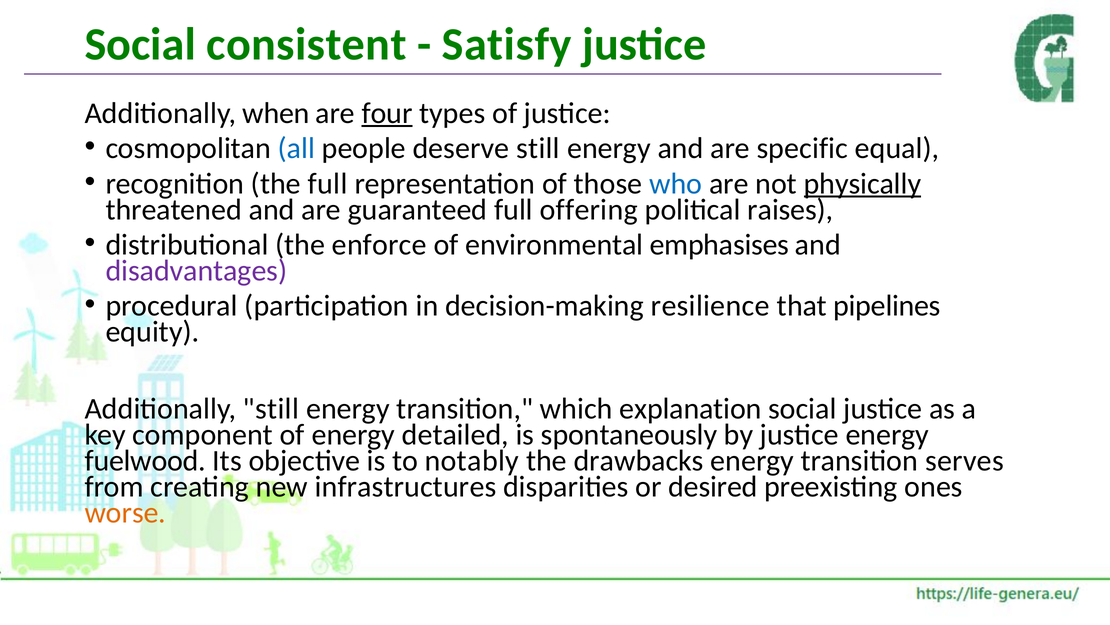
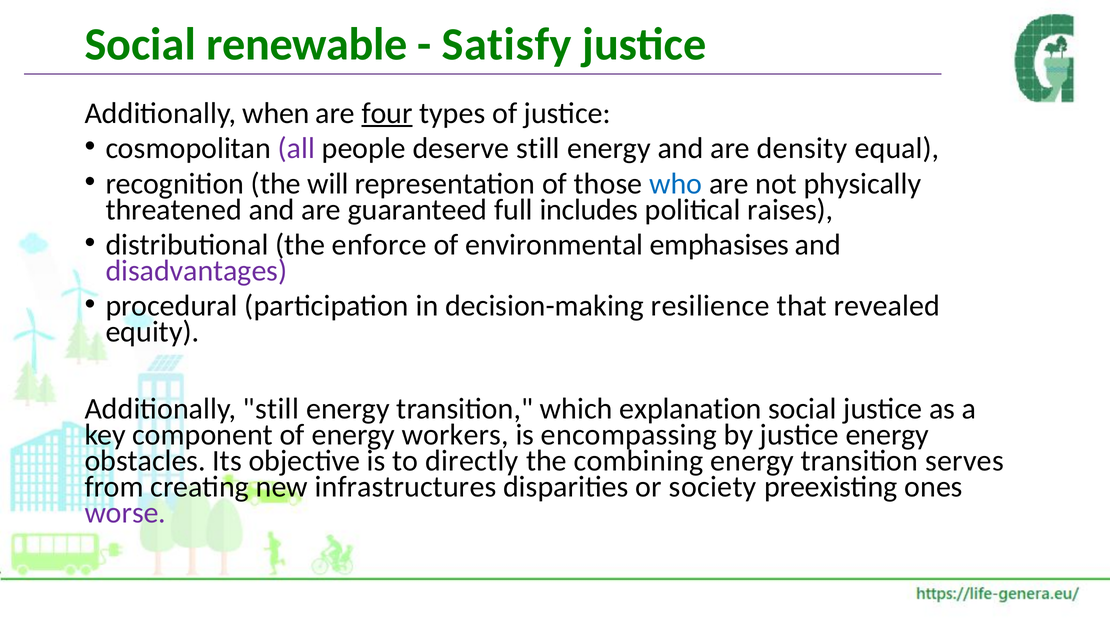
consistent: consistent -> renewable (307, 44)
all colour: blue -> purple (296, 148)
specific: specific -> density (802, 148)
the full: full -> will (328, 183)
physically underline: present -> none (862, 183)
offering: offering -> includes (589, 209)
pipelines: pipelines -> revealed (887, 306)
detailed: detailed -> workers (455, 435)
spontaneously: spontaneously -> encompassing (629, 435)
fuelwood: fuelwood -> obstacles (145, 461)
notably: notably -> directly (472, 461)
drawbacks: drawbacks -> combining (639, 461)
desired: desired -> society (713, 486)
worse colour: orange -> purple (125, 512)
